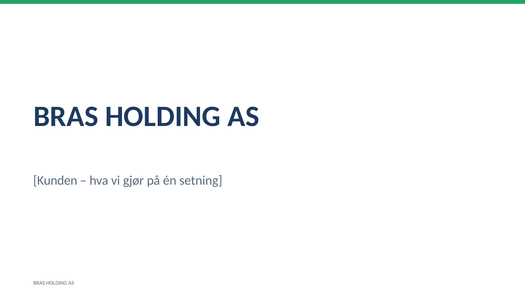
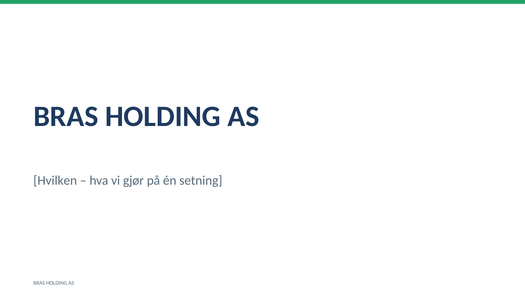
Kunden: Kunden -> Hvilken (55, 181)
